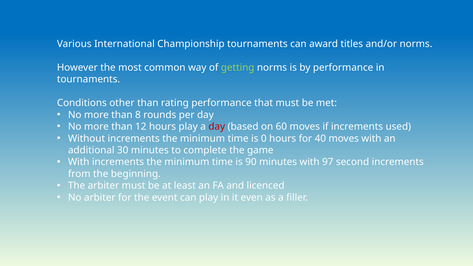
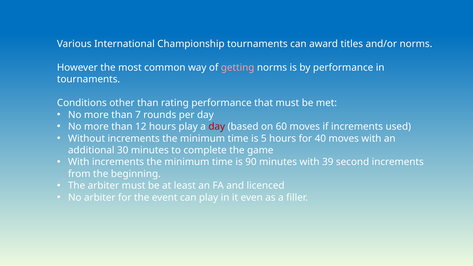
getting colour: light green -> pink (238, 67)
8: 8 -> 7 (138, 115)
0: 0 -> 5 (264, 138)
97: 97 -> 39 (328, 162)
